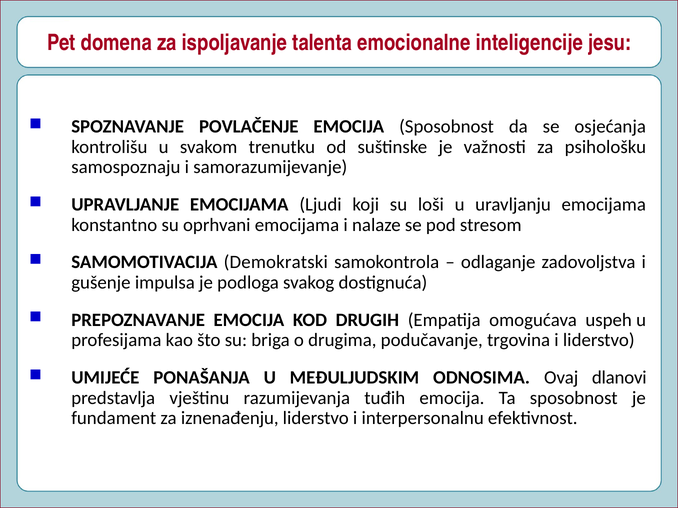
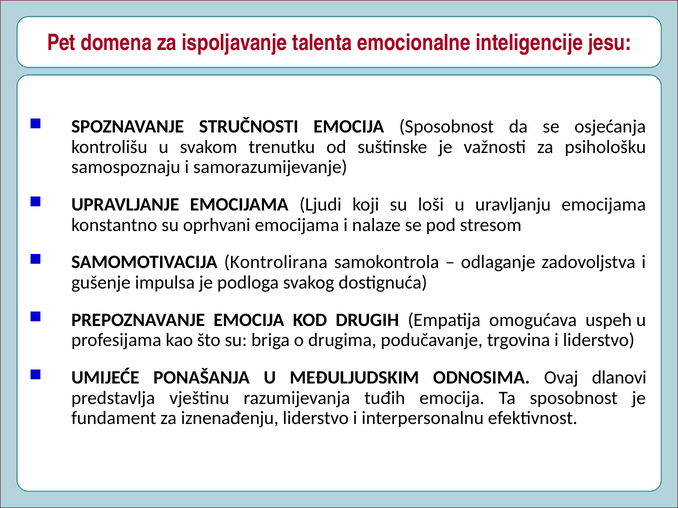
POVLAČENJE: POVLAČENJE -> STRUČNOSTI (249, 127)
Demokratski: Demokratski -> Kontrolirana (276, 262)
